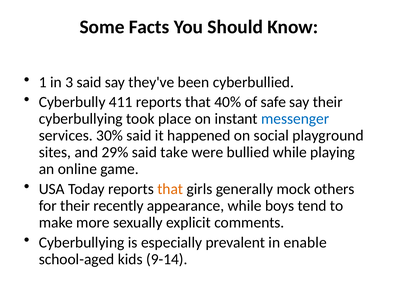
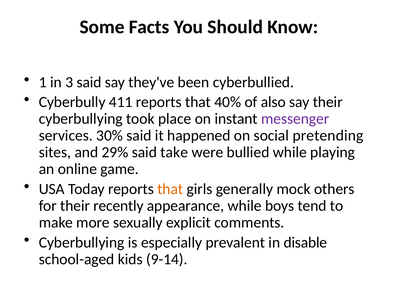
safe: safe -> also (273, 102)
messenger colour: blue -> purple (295, 119)
playground: playground -> pretending (328, 135)
enable: enable -> disable (305, 242)
